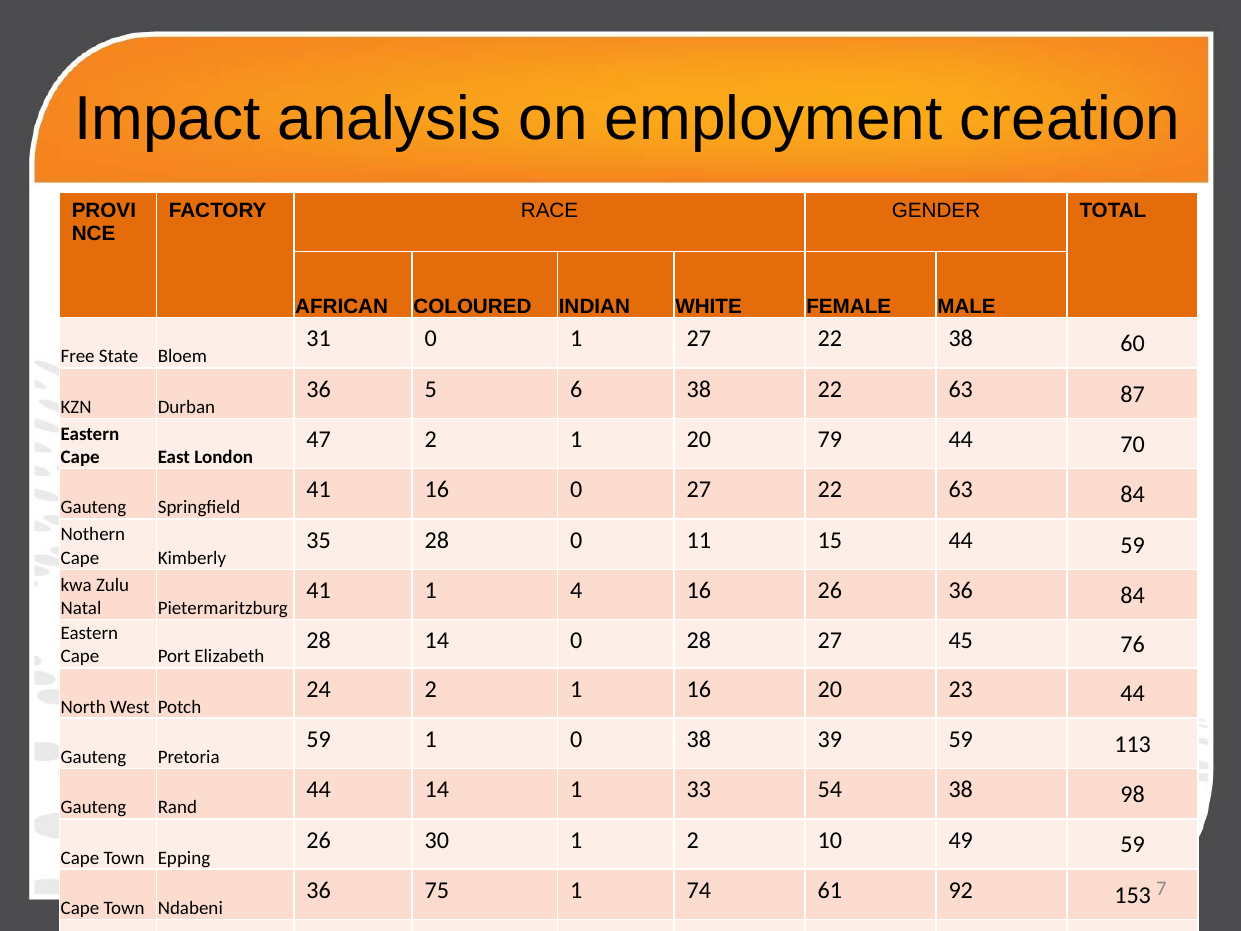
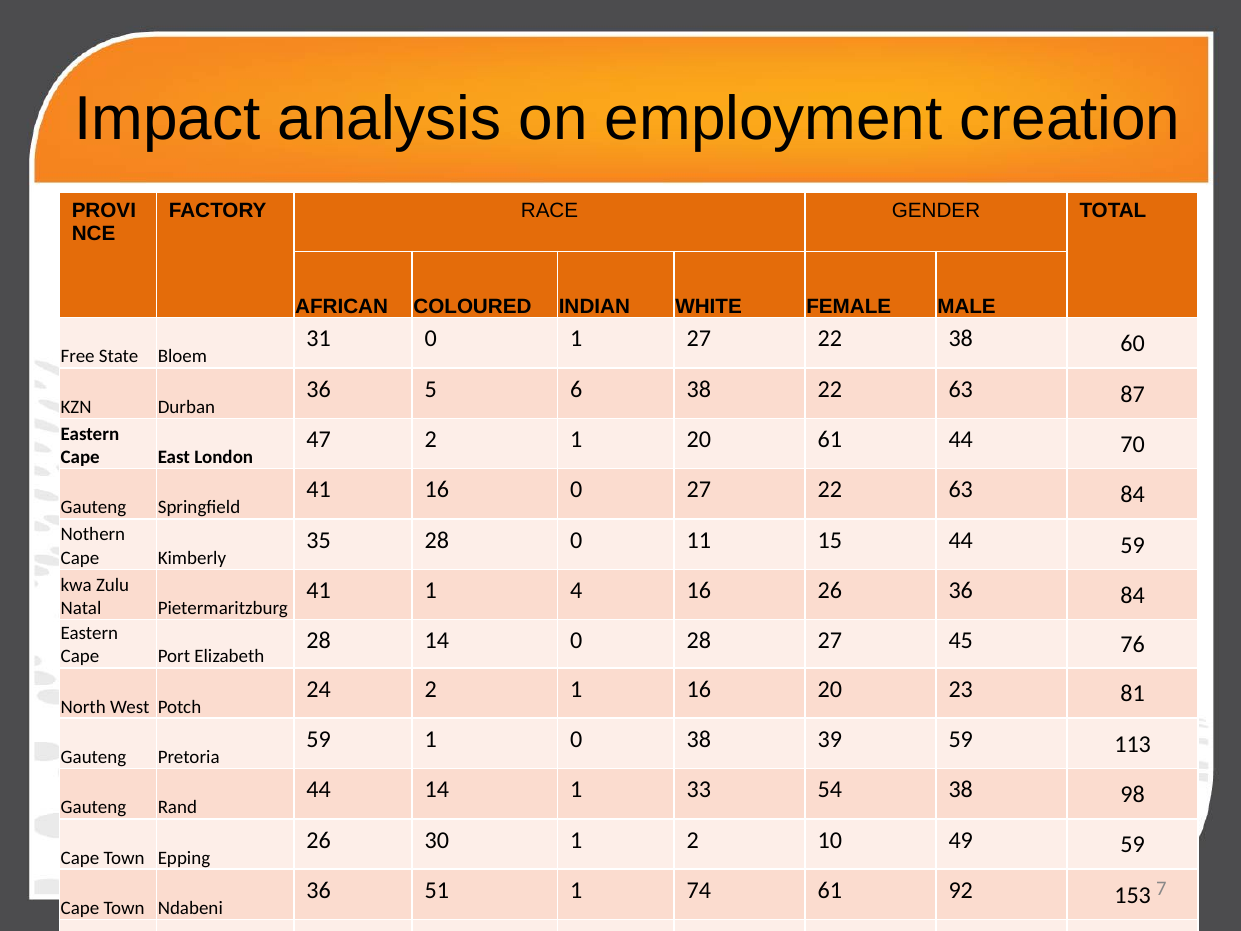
20 79: 79 -> 61 (830, 439)
23 44: 44 -> 81 (1133, 694)
75: 75 -> 51 (437, 890)
